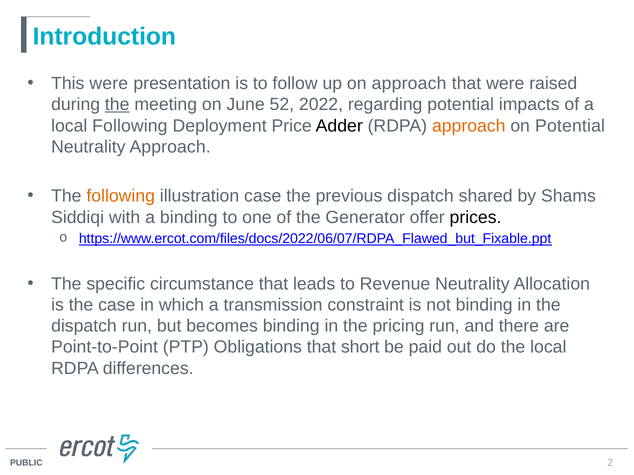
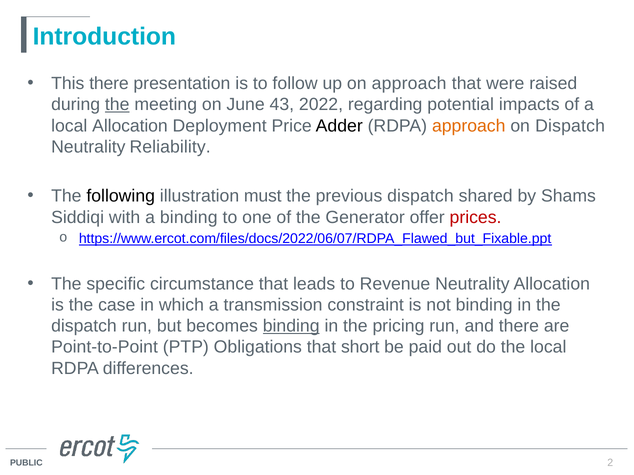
This were: were -> there (109, 84)
52: 52 -> 43 (282, 105)
local Following: Following -> Allocation (130, 126)
on Potential: Potential -> Dispatch (570, 126)
Neutrality Approach: Approach -> Reliability (170, 147)
following colour: orange -> black (121, 196)
illustration case: case -> must (263, 196)
prices colour: black -> red (476, 218)
binding underline: none -> present (291, 326)
